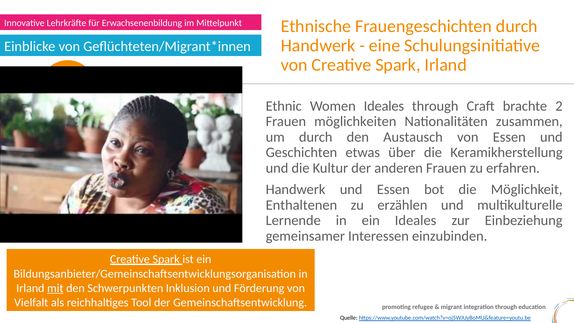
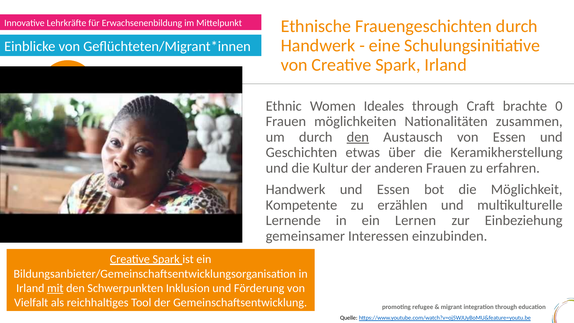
2: 2 -> 0 (559, 106)
den underline: none -> present (358, 137)
Enthaltenen: Enthaltenen -> Kompetente (301, 205)
ein Ideales: Ideales -> Lernen (416, 220)
